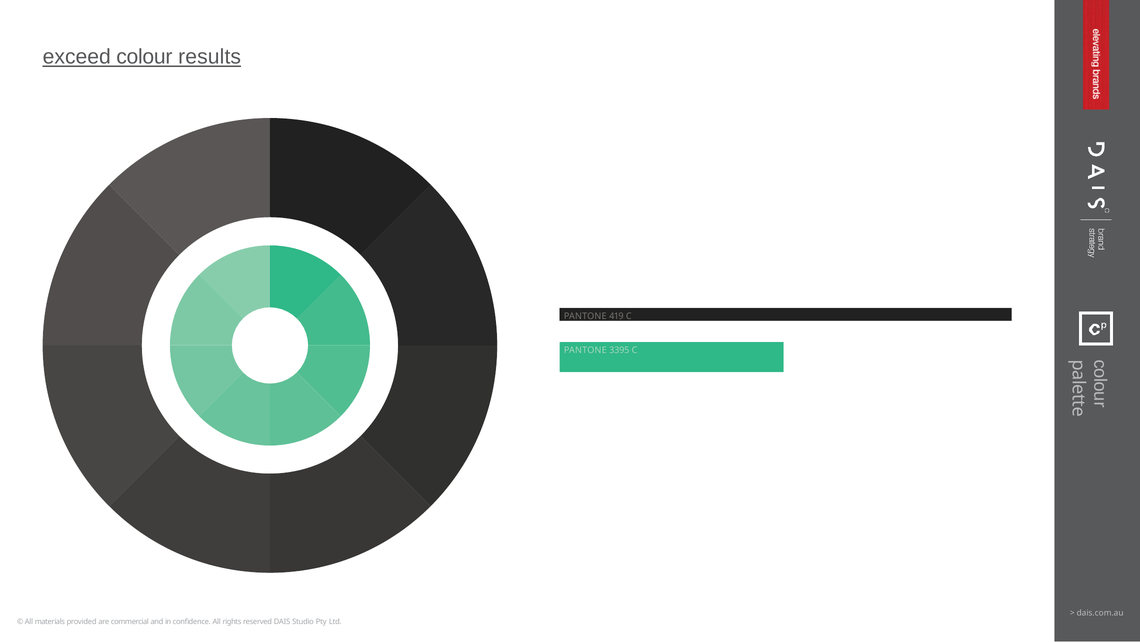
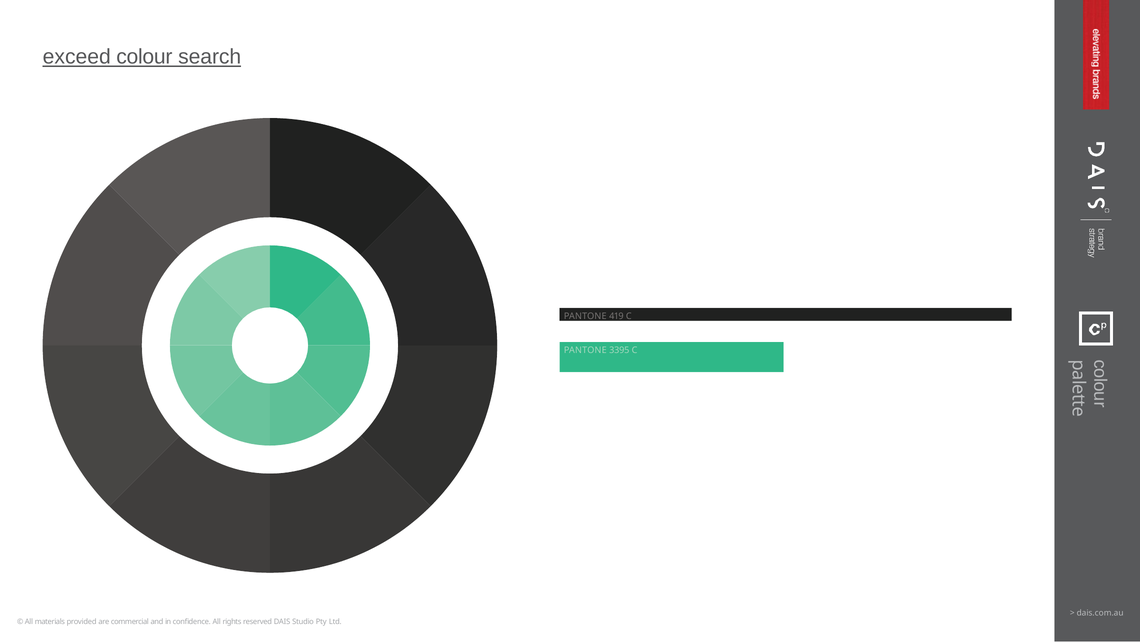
results: results -> search (210, 57)
